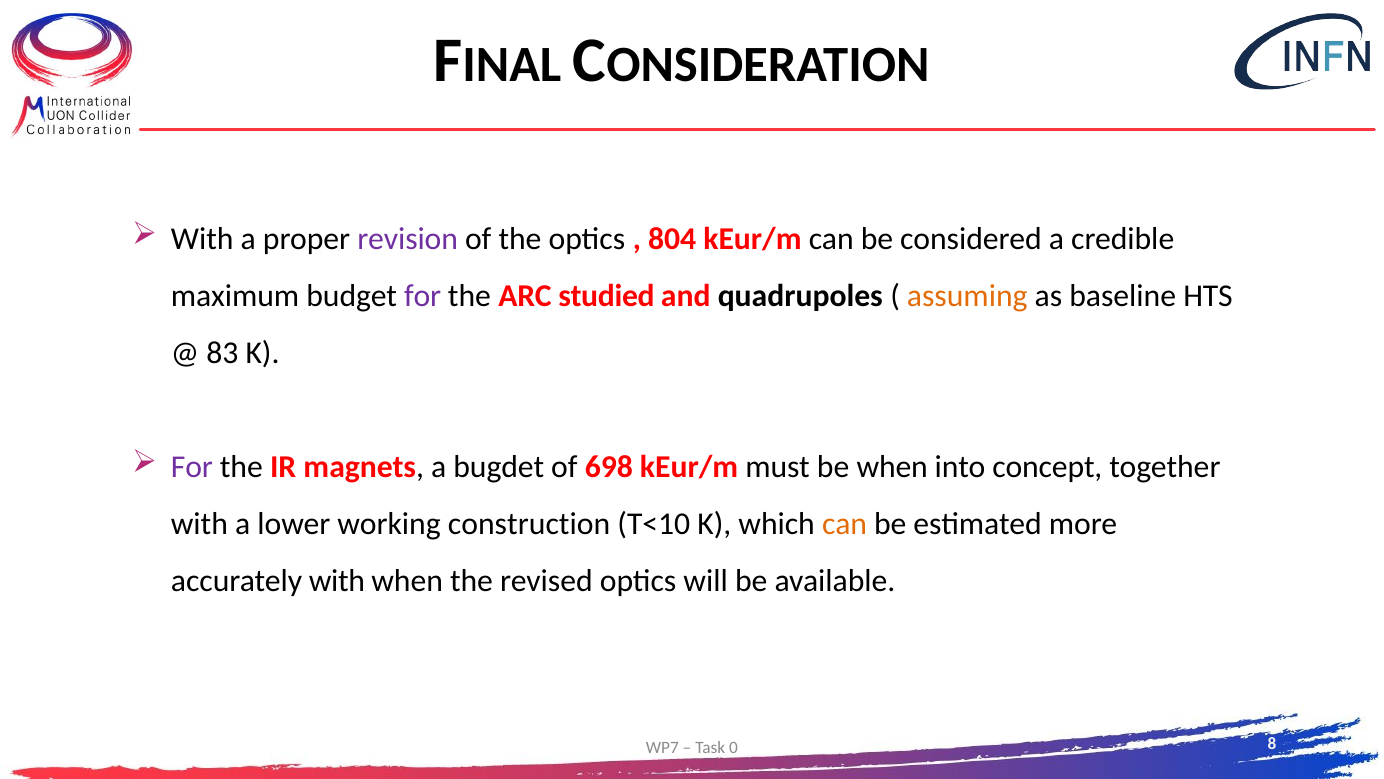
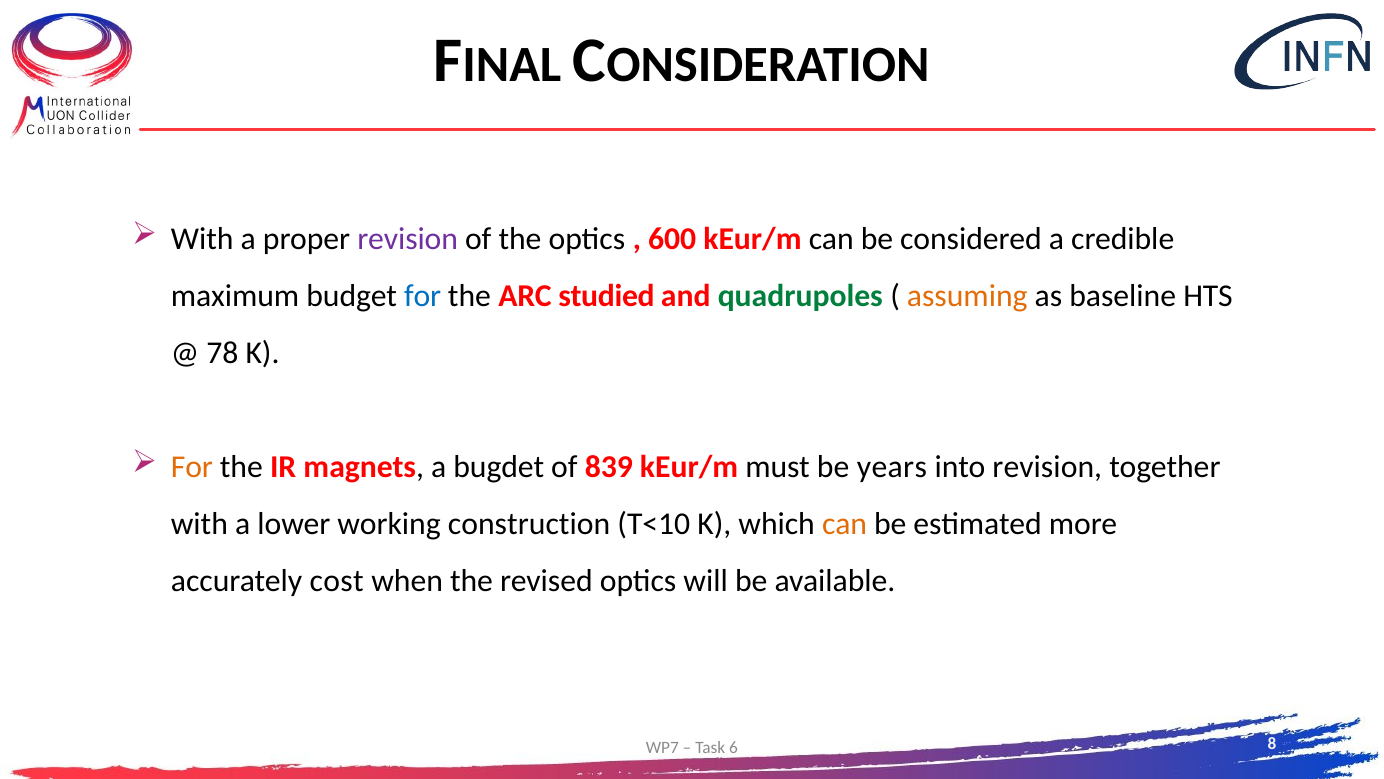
804: 804 -> 600 (672, 239)
for colour: purple -> blue (423, 296)
quadrupoles colour: black -> green (800, 296)
83: 83 -> 78 (222, 353)
For colour: purple -> orange (192, 467)
698: 698 -> 839 (609, 467)
be when: when -> years (892, 467)
into concept: concept -> revision (1047, 467)
accurately with: with -> cost (337, 581)
0: 0 -> 6 (733, 748)
